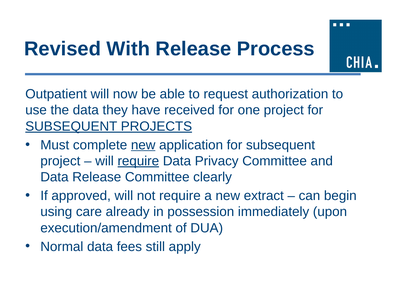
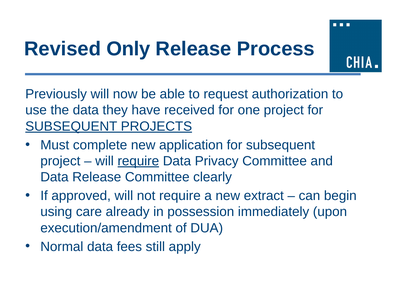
With: With -> Only (128, 49)
Outpatient: Outpatient -> Previously (56, 94)
new underline: present -> none (143, 145)
